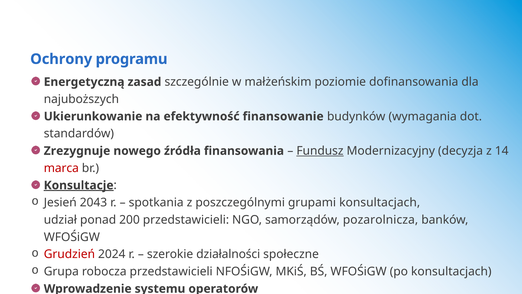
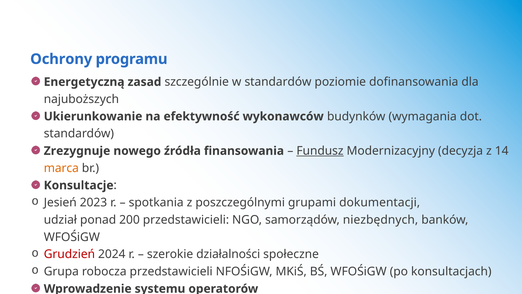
w małżeńskim: małżeńskim -> standardów (278, 82)
finansowanie: finansowanie -> wykonawców (283, 116)
marca colour: red -> orange (61, 168)
Konsultacje underline: present -> none (79, 185)
2043: 2043 -> 2023 (93, 202)
grupami konsultacjach: konsultacjach -> dokumentacji (380, 202)
pozarolnicza: pozarolnicza -> niezbędnych (381, 220)
